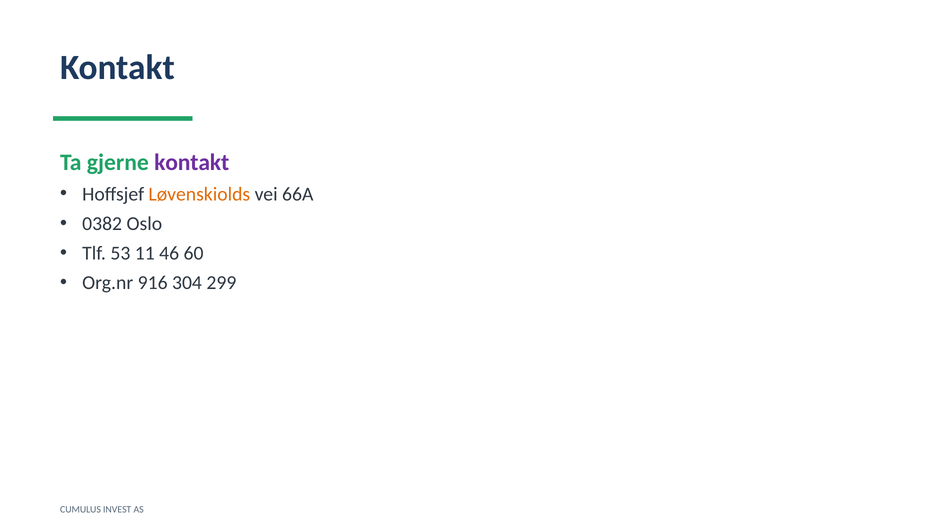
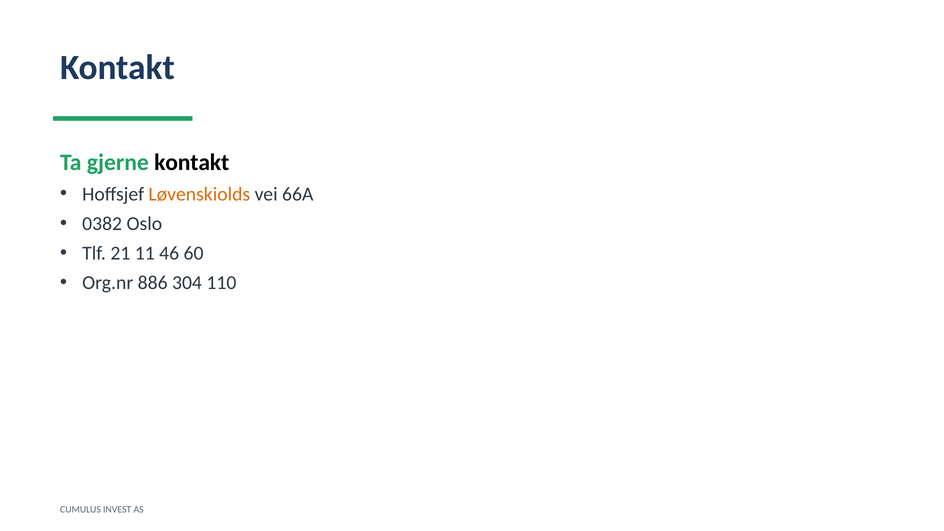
kontakt colour: purple -> black (192, 163)
53: 53 -> 21 (120, 253)
916: 916 -> 886 (153, 283)
299: 299 -> 110 (221, 283)
